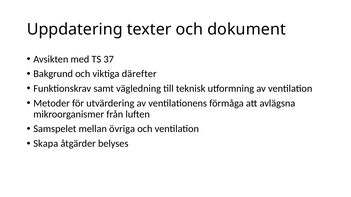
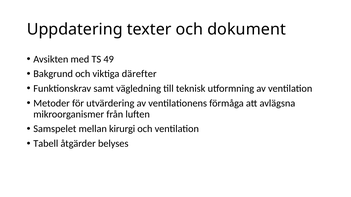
37: 37 -> 49 (109, 59)
övriga: övriga -> kirurgi (122, 129)
Skapa: Skapa -> Tabell (46, 144)
